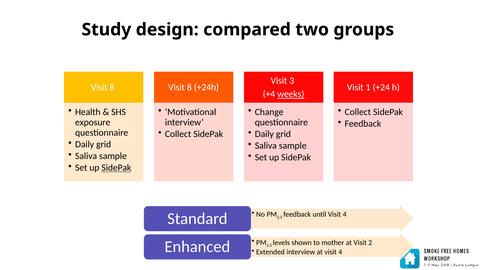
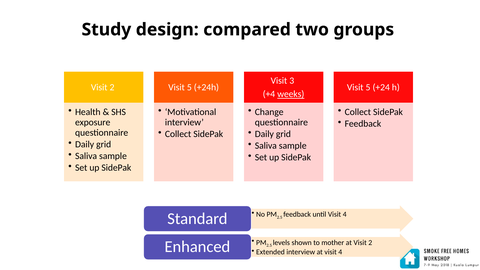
8: 8 -> 2 (112, 87)
8: 8 -> 5 (189, 87)
1: 1 -> 5 (368, 87)
SidePak underline: present -> none (116, 168)
